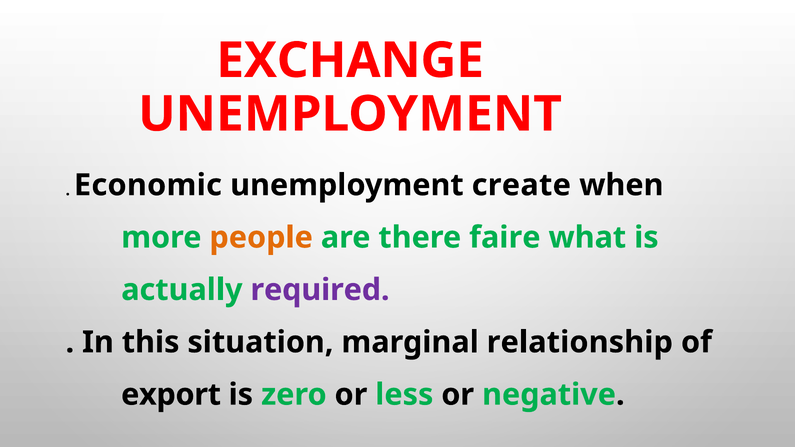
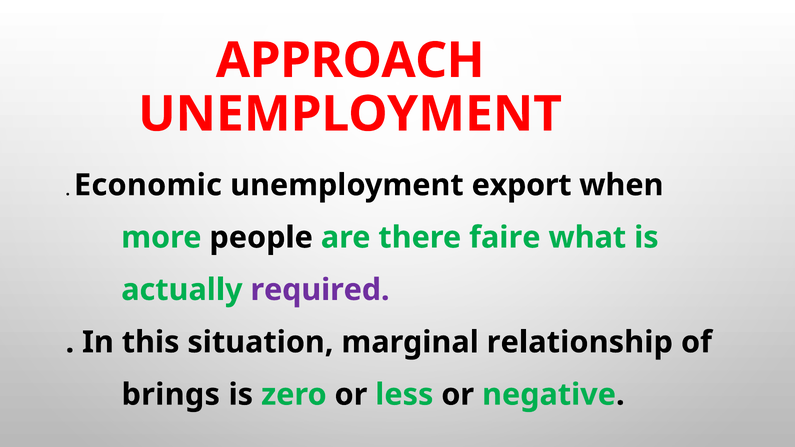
EXCHANGE: EXCHANGE -> APPROACH (350, 61)
create: create -> export (522, 185)
people colour: orange -> black (261, 238)
export: export -> brings (171, 395)
